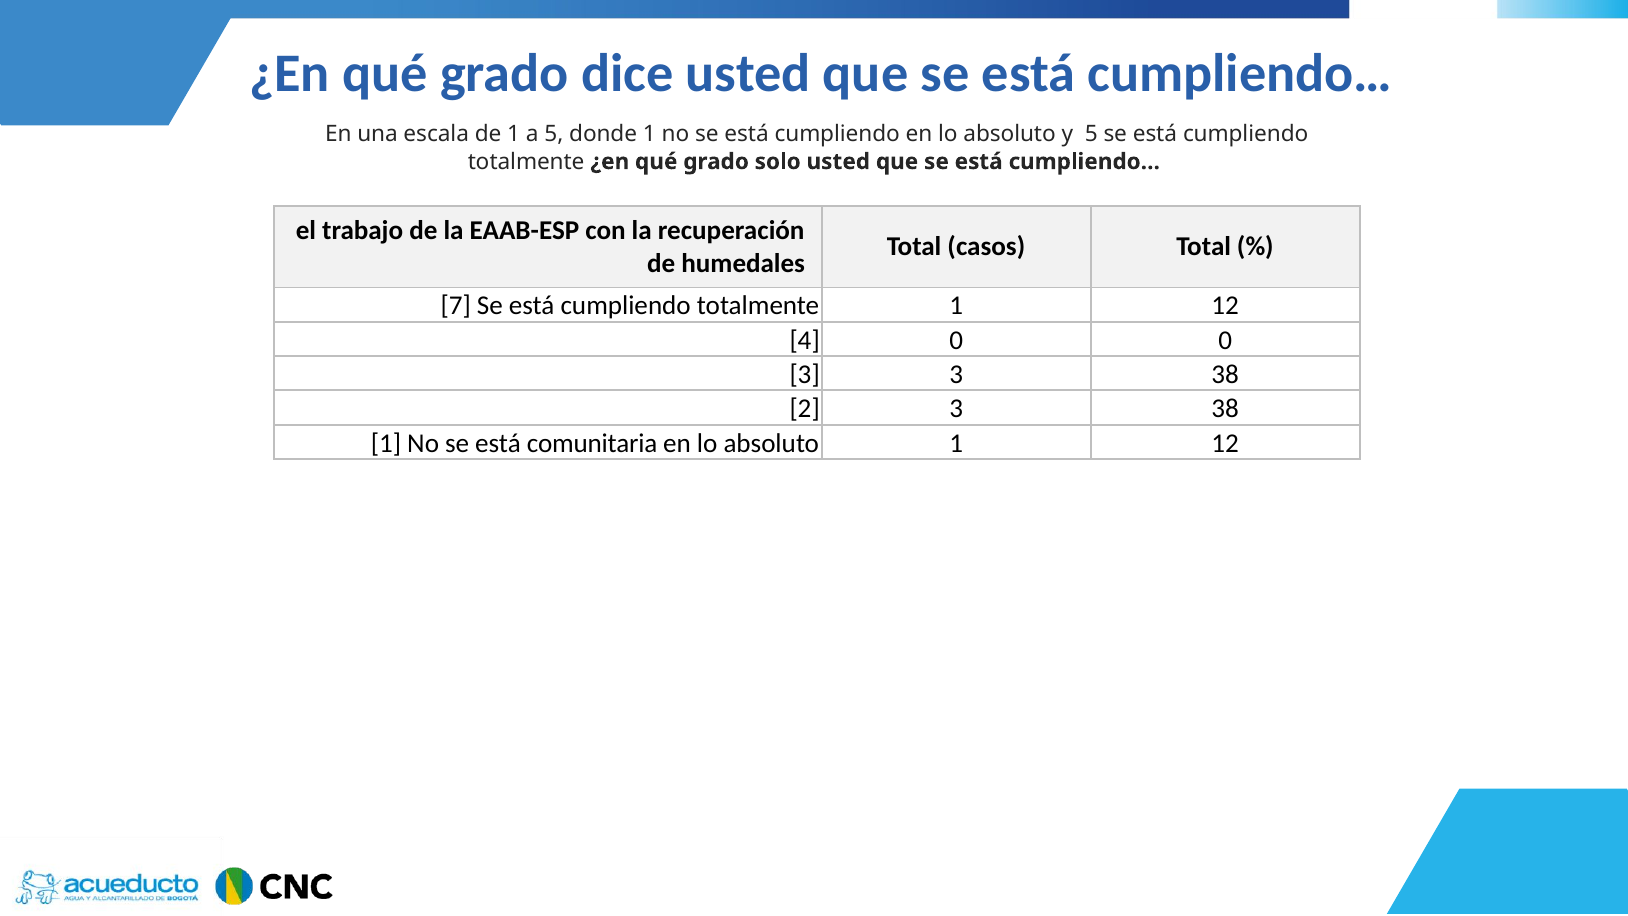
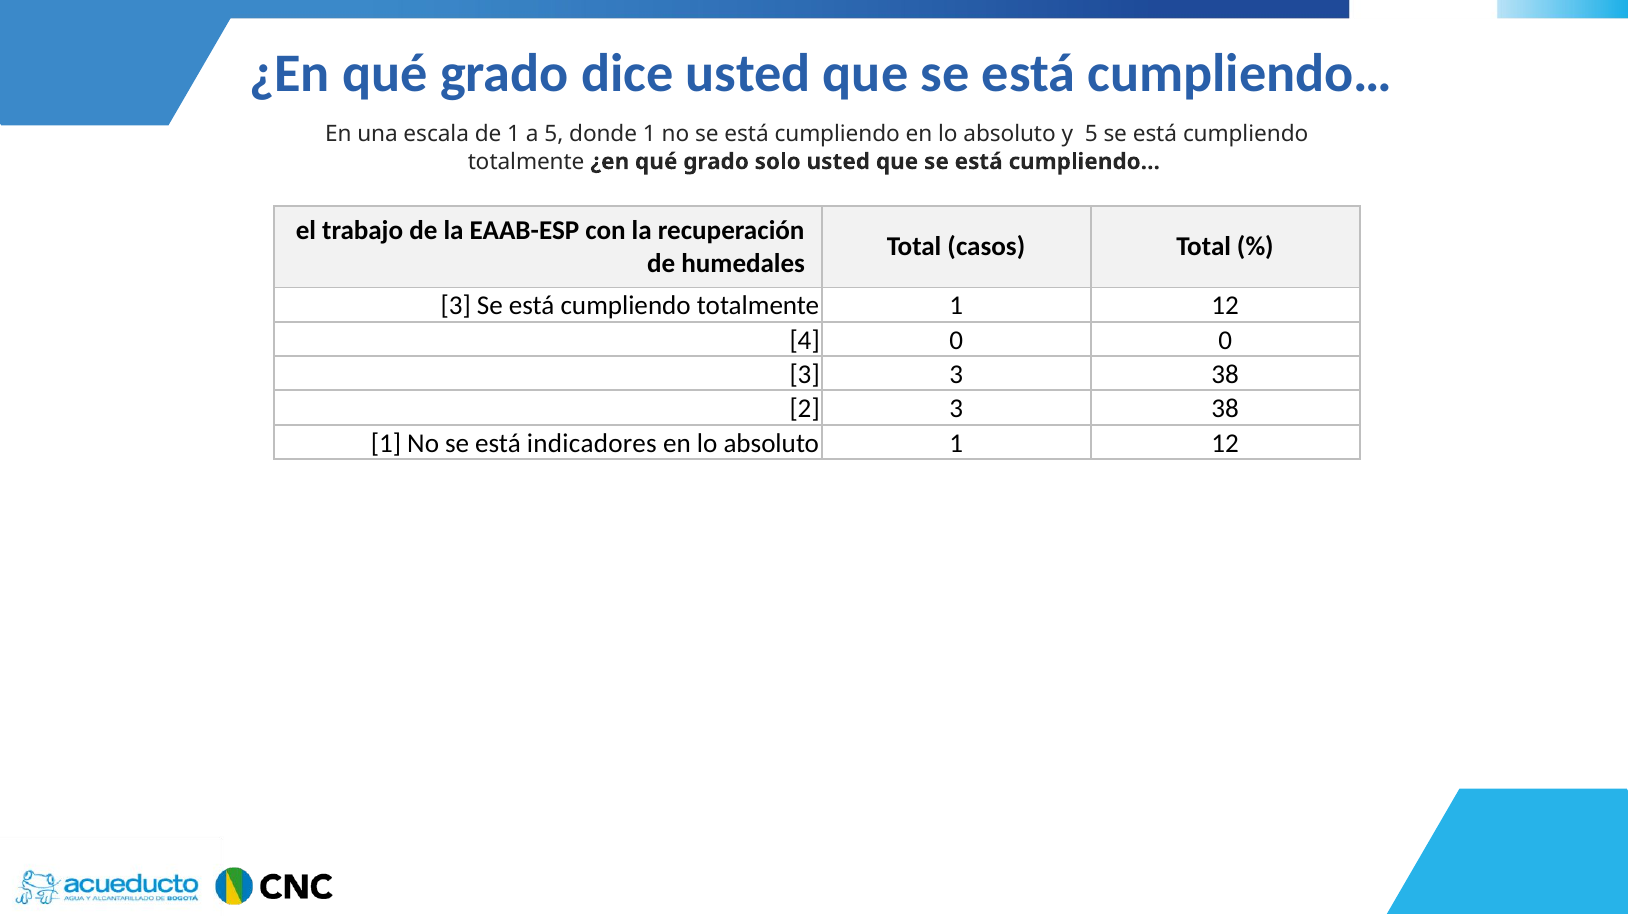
7: 7 -> 3 (456, 306)
comunitaria: comunitaria -> indicadores (592, 443)
